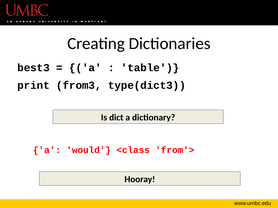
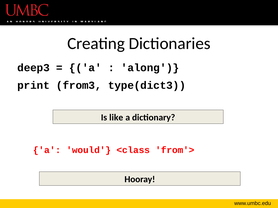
best3: best3 -> deep3 (34, 68)
table: table -> along (150, 68)
dict: dict -> like (116, 118)
